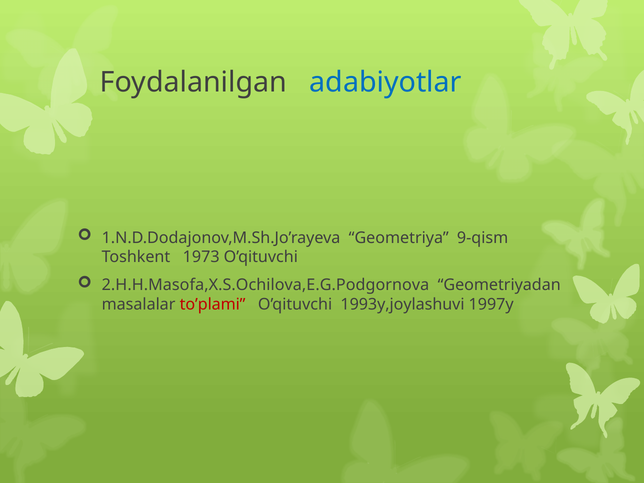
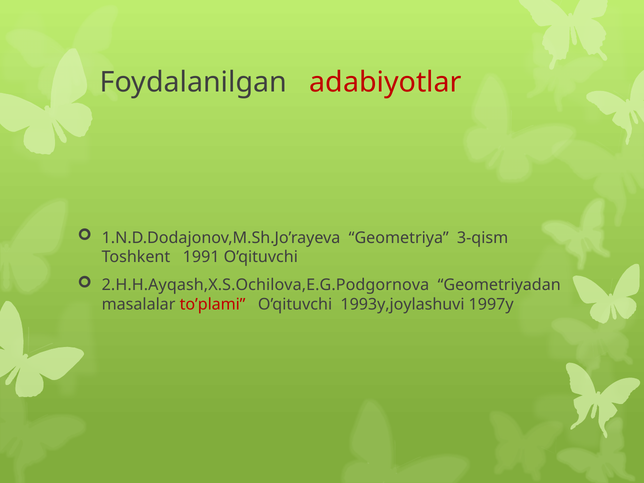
adabiyotlar colour: blue -> red (386, 82)
9-qism: 9-qism -> 3-qism (483, 238)
1973: 1973 -> 1991 (201, 257)
2.H.H.Masofa,X.S.Ochilova,E.G.Podgornova: 2.H.H.Masofa,X.S.Ochilova,E.G.Podgornova -> 2.H.H.Ayqash,X.S.Ochilova,E.G.Podgornova (265, 285)
